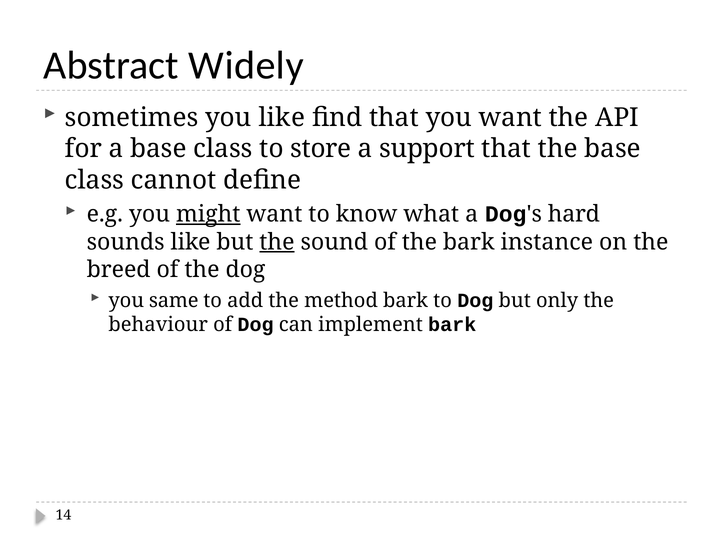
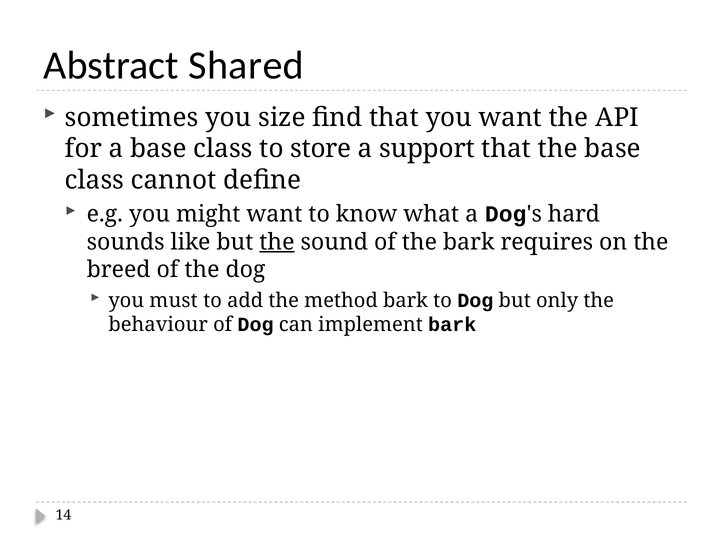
Widely: Widely -> Shared (246, 65)
you like: like -> size (282, 118)
might underline: present -> none (208, 214)
instance: instance -> requires (547, 242)
same: same -> must (174, 301)
